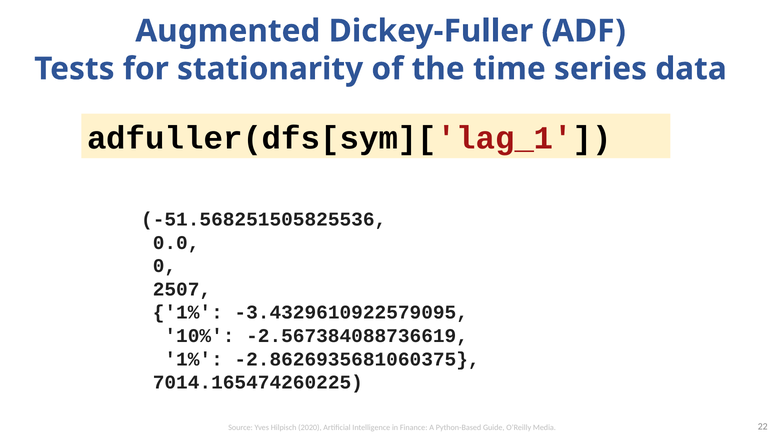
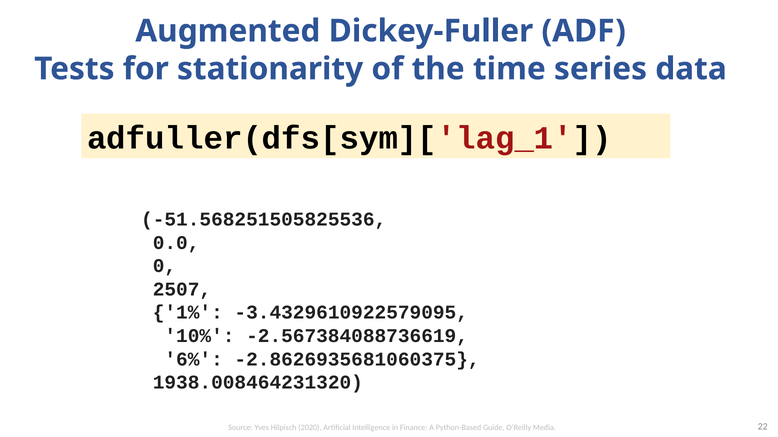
1%: 1% -> 6% (194, 360)
7014.165474260225: 7014.165474260225 -> 1938.008464231320 (258, 383)
